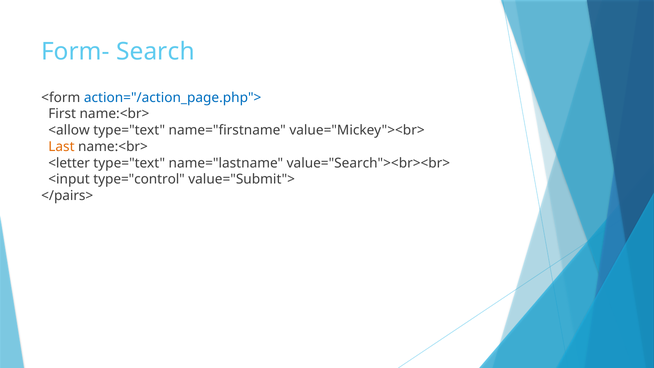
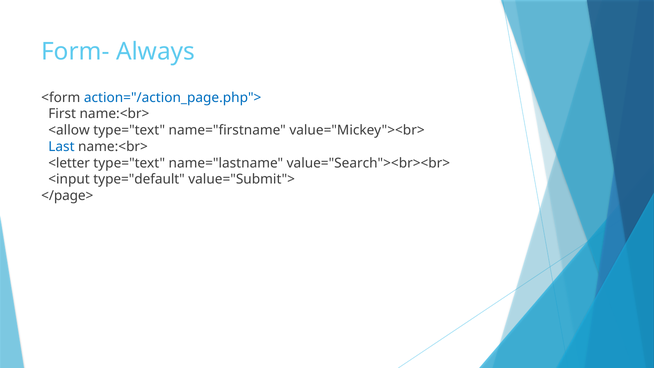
Search: Search -> Always (155, 52)
Last colour: orange -> blue (61, 147)
type="control: type="control -> type="default (139, 179)
</pairs>: </pairs> -> </page> (67, 196)
